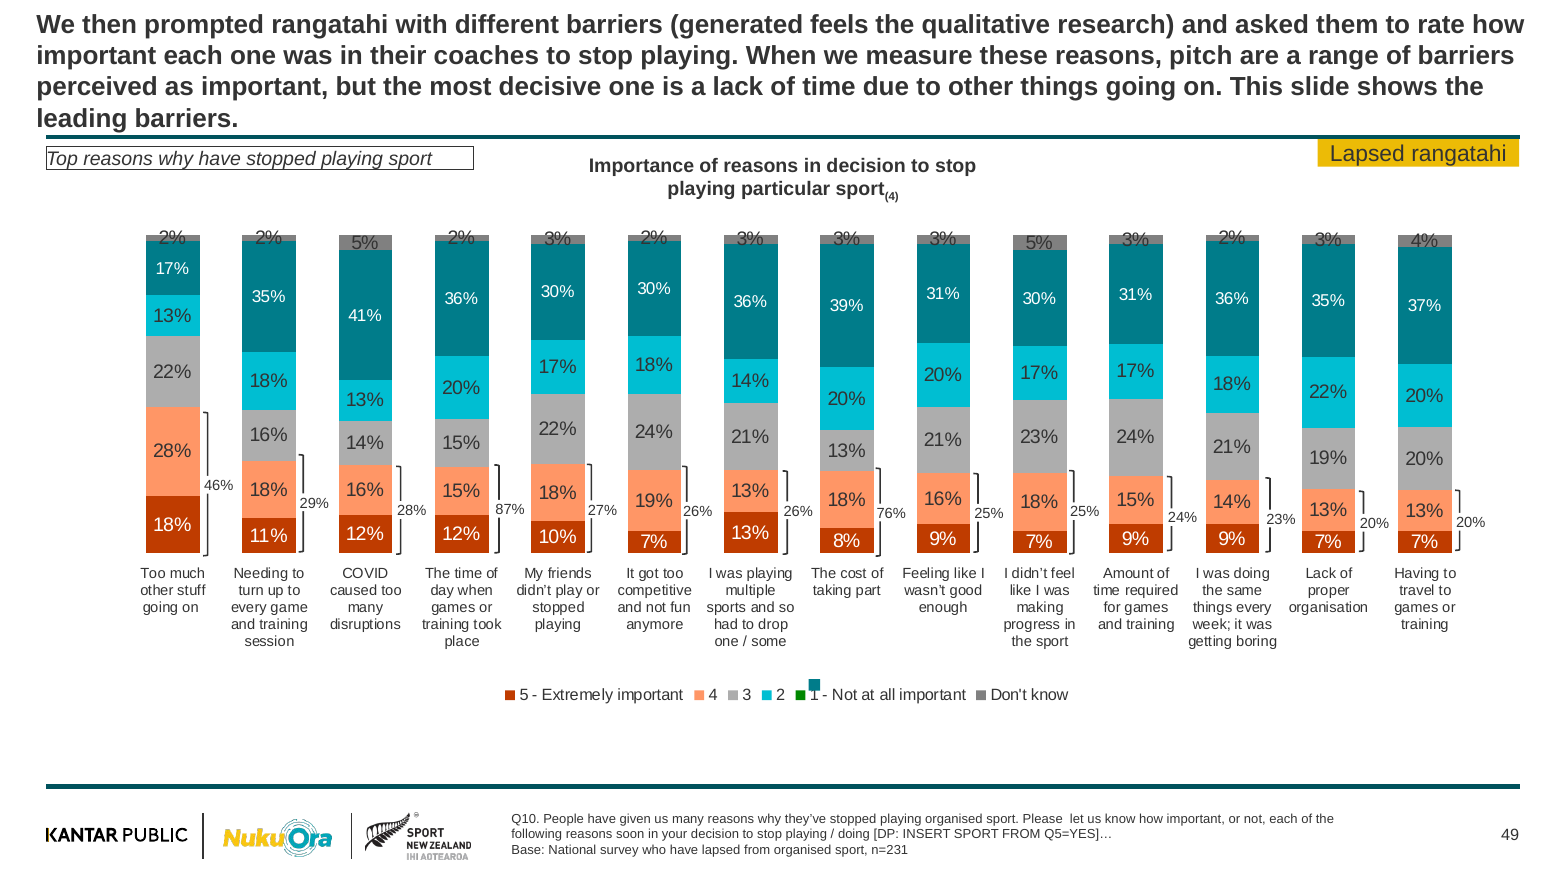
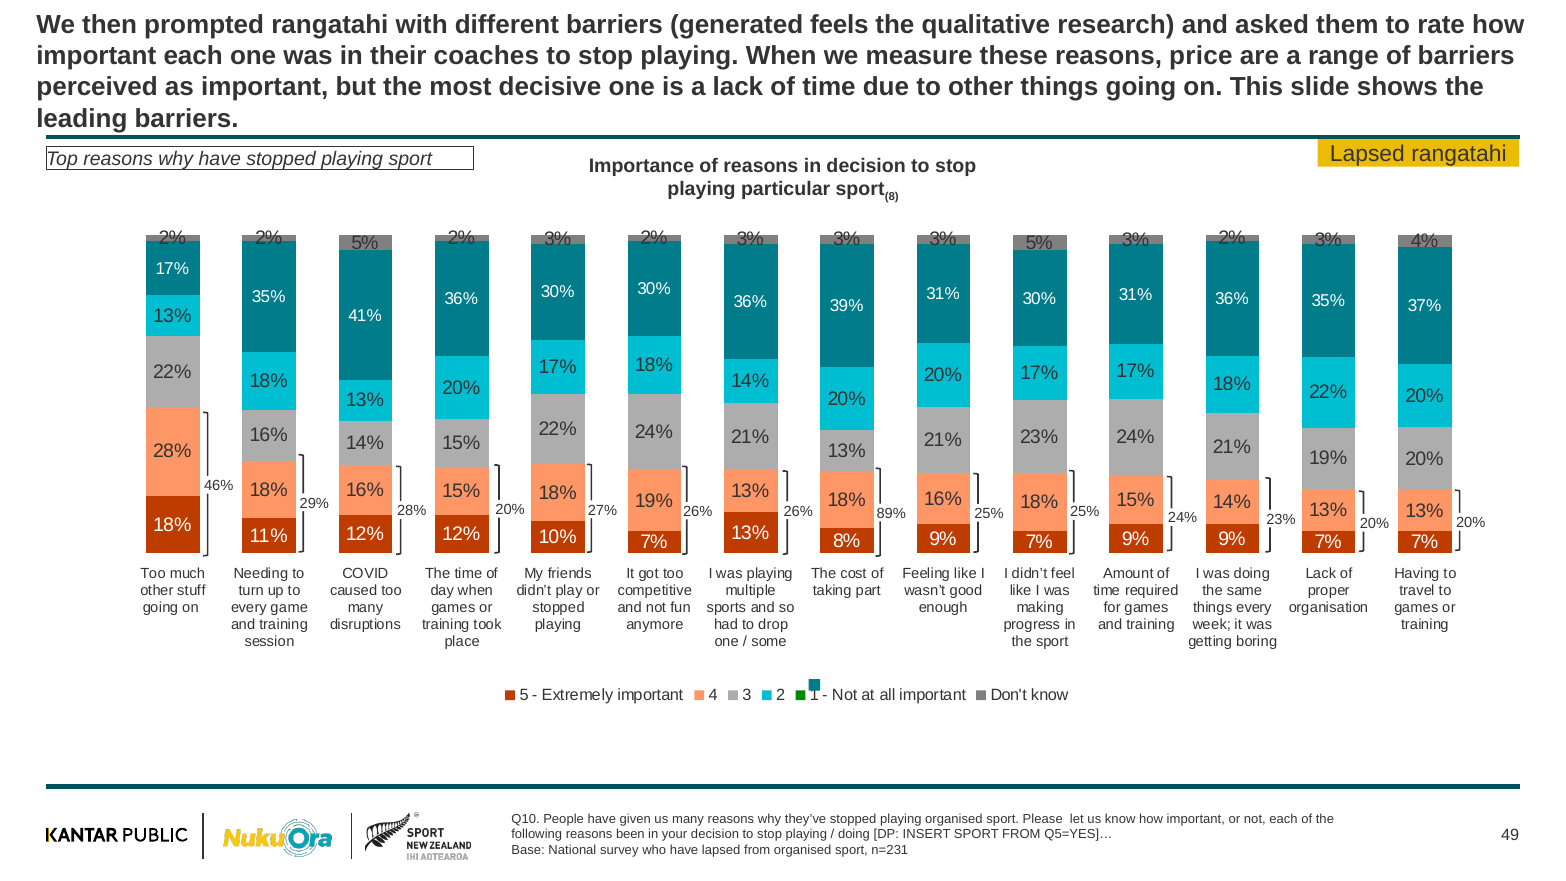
pitch: pitch -> price (1201, 56)
sport 4: 4 -> 8 (892, 197)
28% 87%: 87% -> 20% (510, 510)
76%: 76% -> 89% (891, 513)
soon: soon -> been (630, 834)
